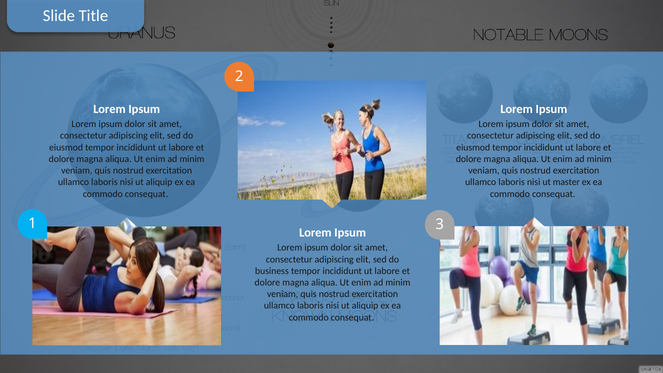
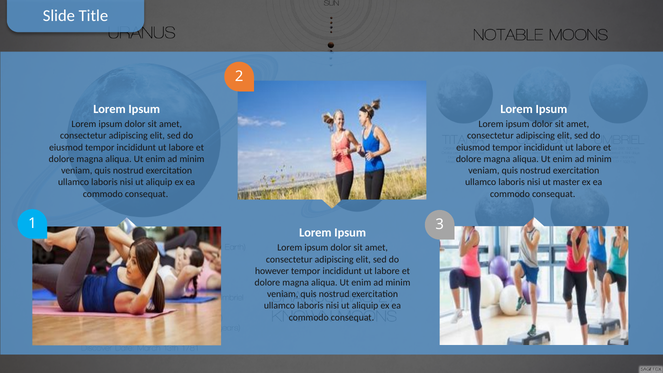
business: business -> however (272, 271)
